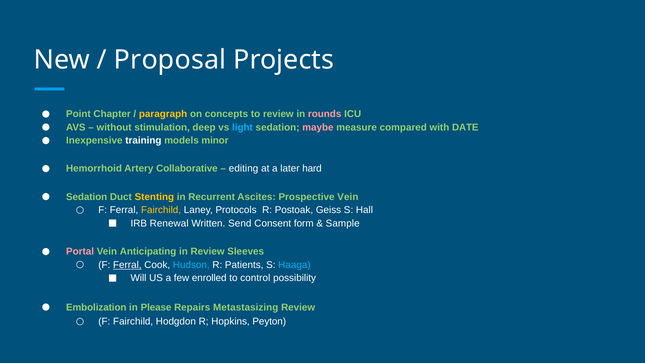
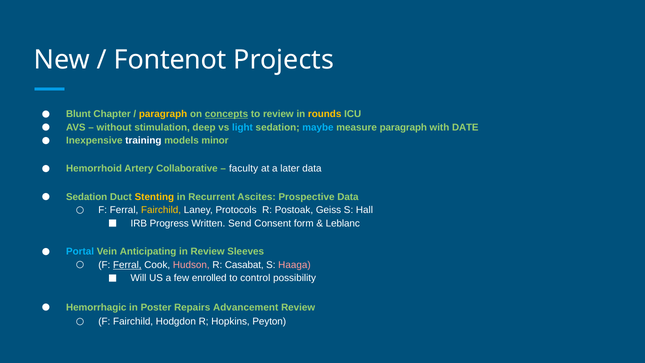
Proposal: Proposal -> Fontenot (170, 60)
Point: Point -> Blunt (78, 114)
concepts underline: none -> present (226, 114)
rounds colour: pink -> yellow (325, 114)
maybe colour: pink -> light blue (318, 127)
measure compared: compared -> paragraph (403, 127)
editing: editing -> faculty (244, 169)
later hard: hard -> data (312, 169)
Prospective Vein: Vein -> Data (348, 197)
Renewal: Renewal -> Progress (169, 223)
Sample: Sample -> Leblanc (343, 223)
Portal colour: pink -> light blue (80, 251)
Hudson colour: light blue -> pink (191, 265)
Patients: Patients -> Casabat (244, 265)
Haaga colour: light blue -> pink (294, 265)
Embolization: Embolization -> Hemorrhagic (96, 307)
Please: Please -> Poster (156, 307)
Metastasizing: Metastasizing -> Advancement (246, 307)
